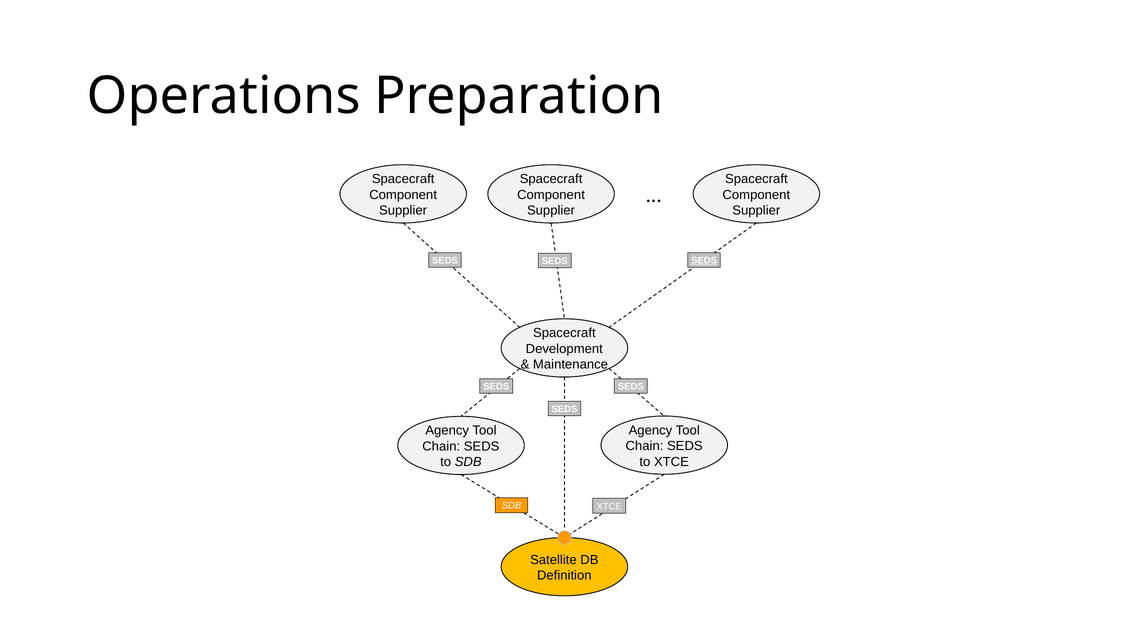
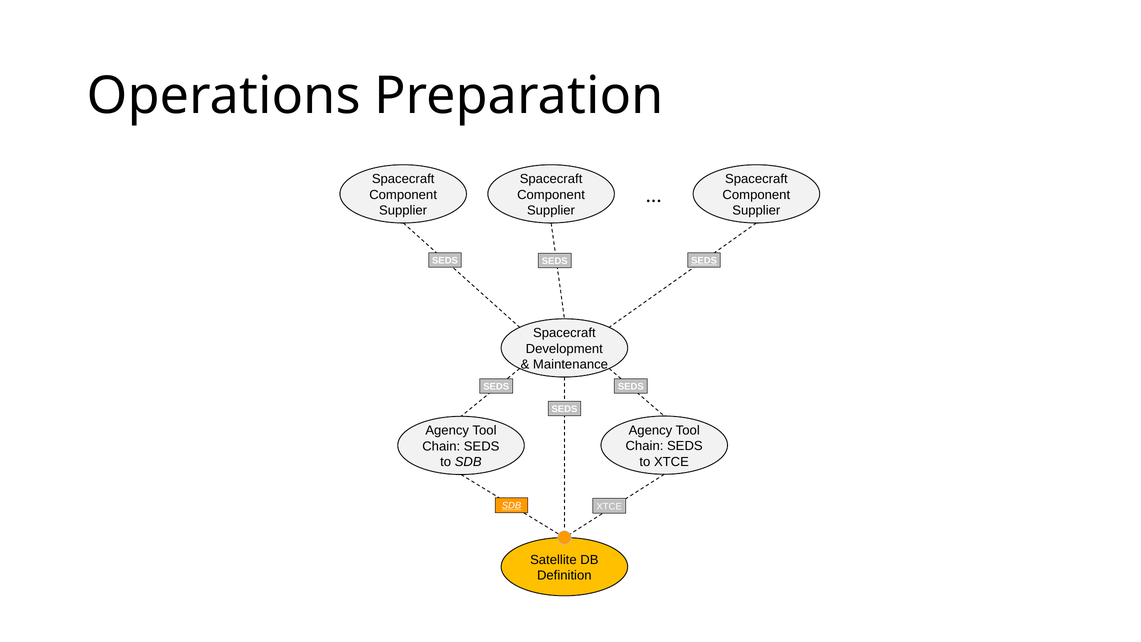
SDB underline: none -> present (512, 506)
